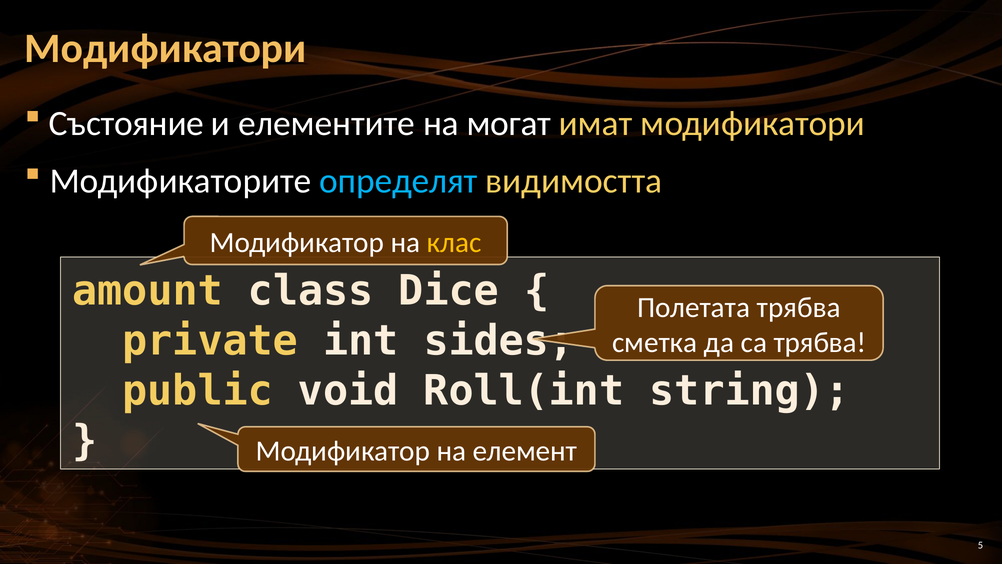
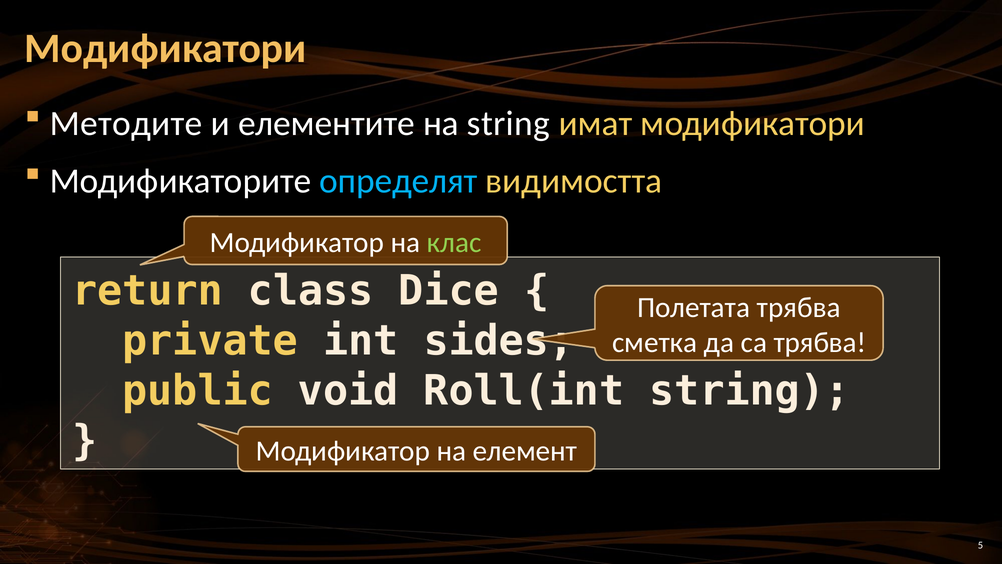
Състояние: Състояние -> Методите (126, 123)
на могат: могат -> string (509, 123)
клас colour: yellow -> light green (454, 242)
amount: amount -> return (148, 291)
